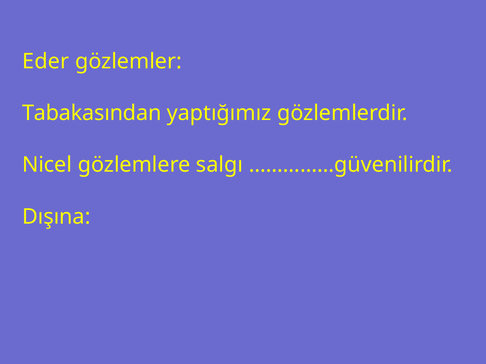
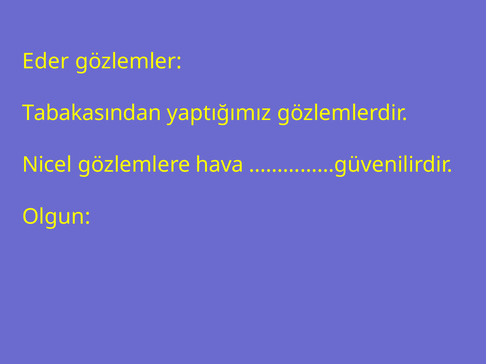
salgı: salgı -> hava (220, 165)
Dışına: Dışına -> Olgun (56, 217)
